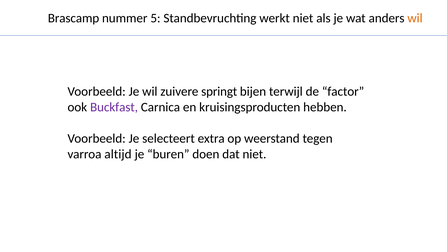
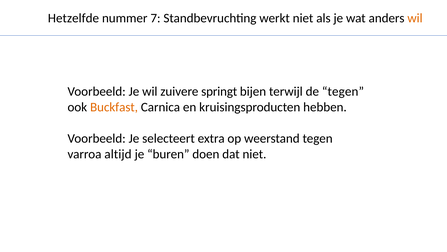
Brascamp: Brascamp -> Hetzelfde (73, 18)
5: 5 -> 7 (155, 18)
de factor: factor -> tegen (343, 91)
Buckfast colour: purple -> orange (114, 107)
